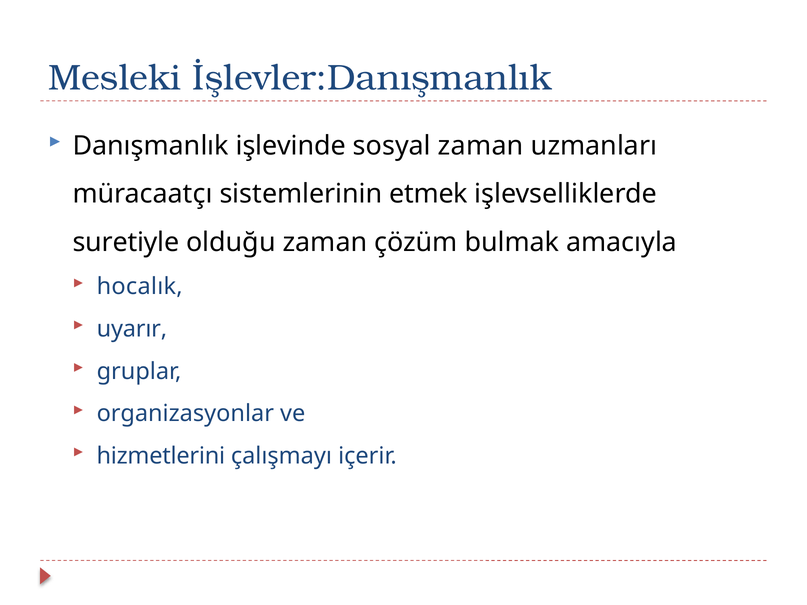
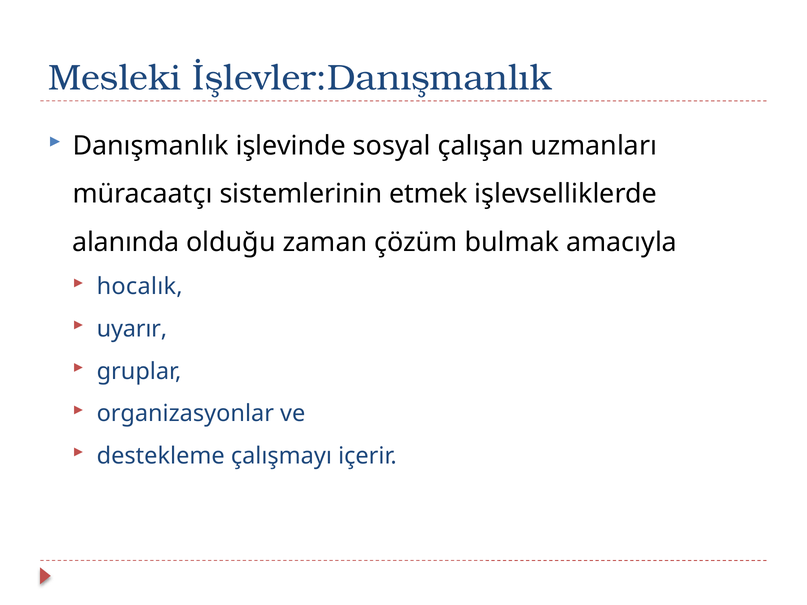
sosyal zaman: zaman -> çalışan (481, 146)
suretiyle: suretiyle -> alanında (126, 243)
hizmetlerini: hizmetlerini -> destekleme (161, 456)
